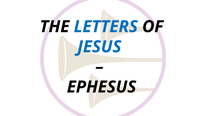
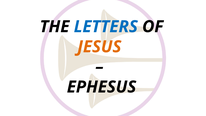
JESUS colour: blue -> orange (99, 47)
